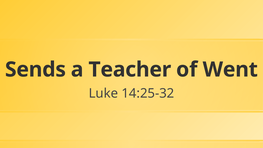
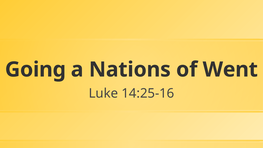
Sends: Sends -> Going (35, 70)
Teacher: Teacher -> Nations (130, 70)
14:25-32: 14:25-32 -> 14:25-16 (148, 93)
